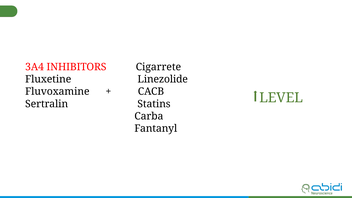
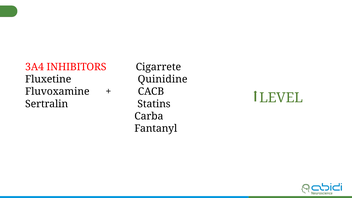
Linezolide: Linezolide -> Quinidine (163, 79)
